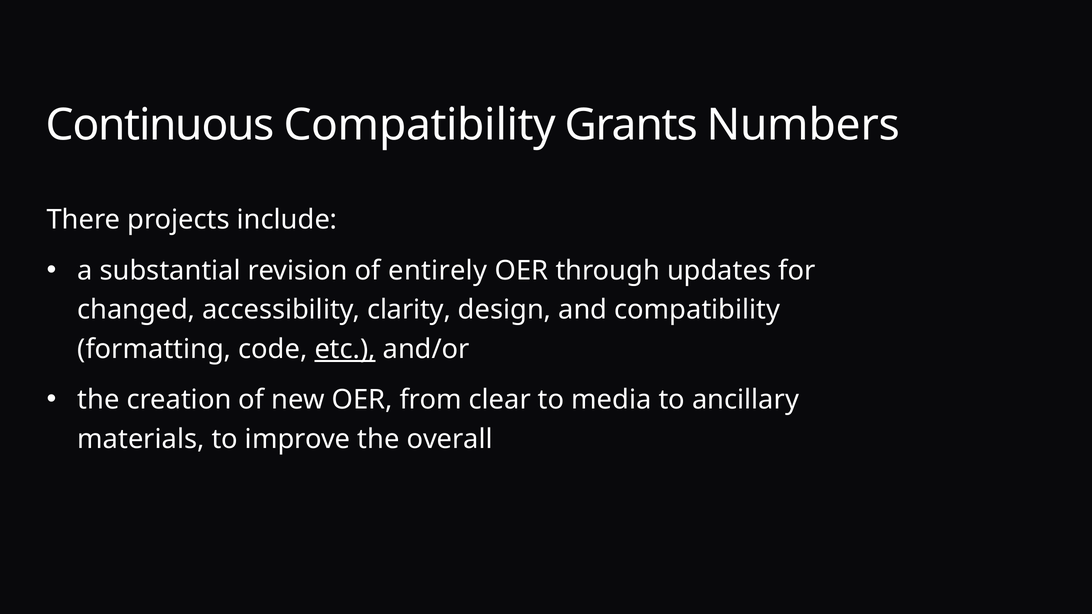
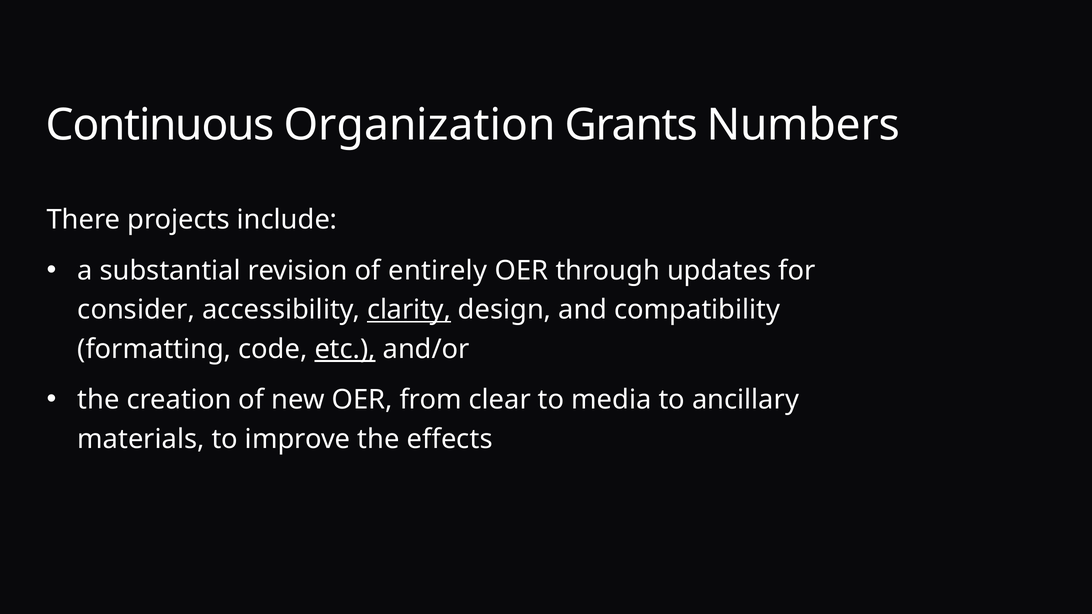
Continuous Compatibility: Compatibility -> Organization (420, 125)
changed: changed -> consider (136, 310)
clarity underline: none -> present (409, 310)
overall: overall -> effects (450, 439)
